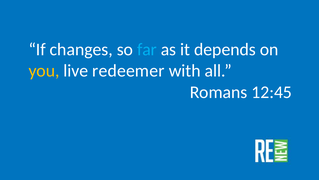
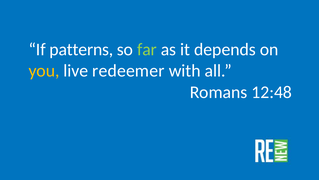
changes: changes -> patterns (81, 49)
far colour: light blue -> light green (147, 49)
12:45: 12:45 -> 12:48 (272, 92)
